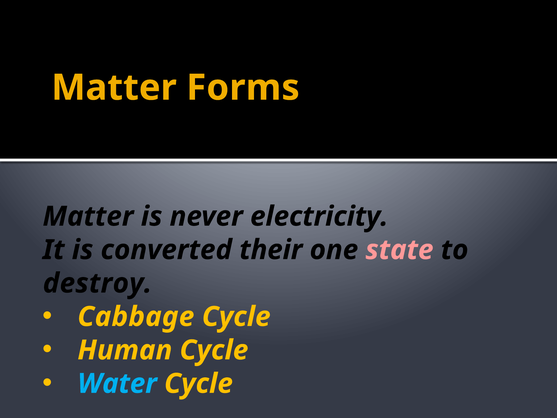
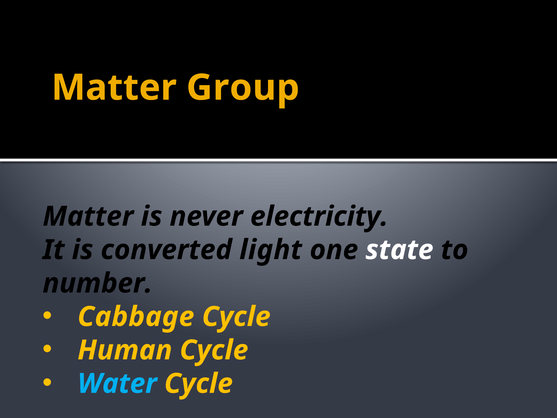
Forms: Forms -> Group (243, 88)
their: their -> light (271, 250)
state colour: pink -> white (399, 250)
destroy: destroy -> number (98, 283)
